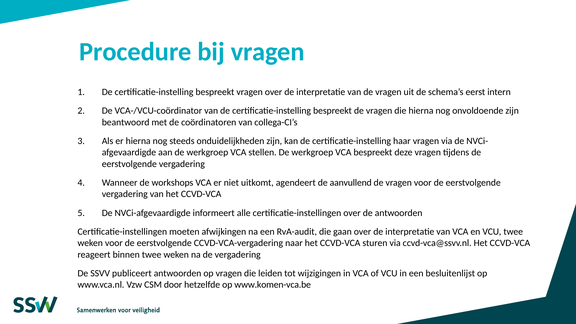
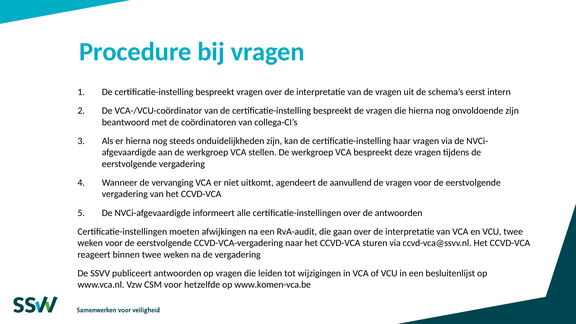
workshops: workshops -> vervanging (172, 183)
CSM door: door -> voor (173, 285)
